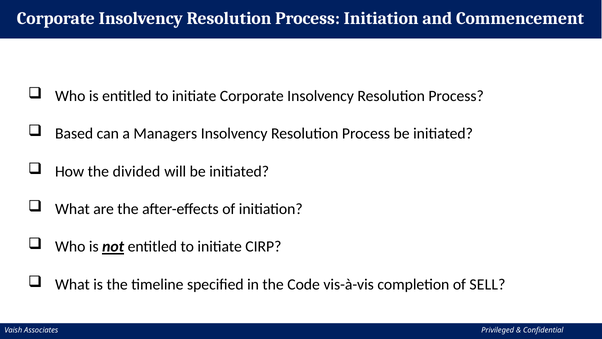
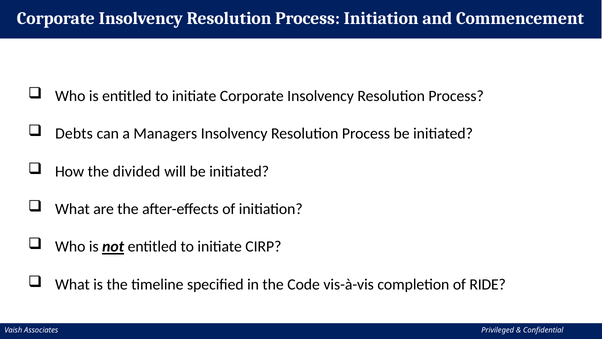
Based: Based -> Debts (74, 134)
SELL: SELL -> RIDE (488, 284)
